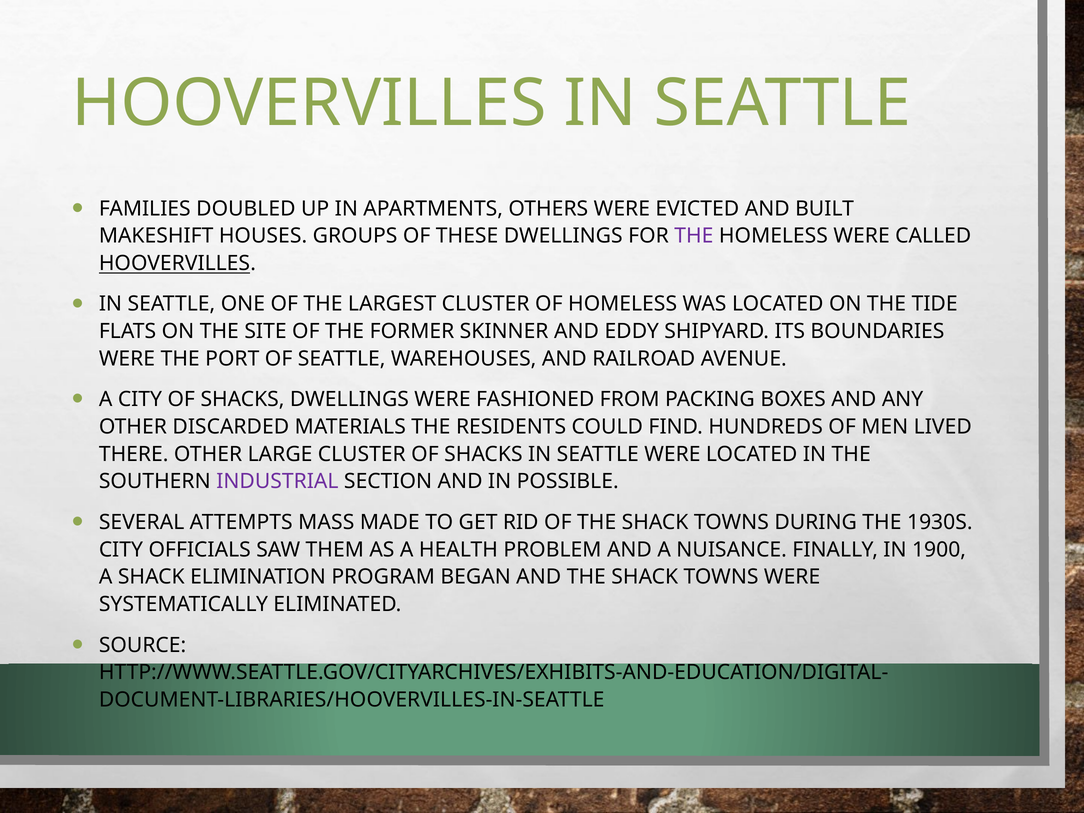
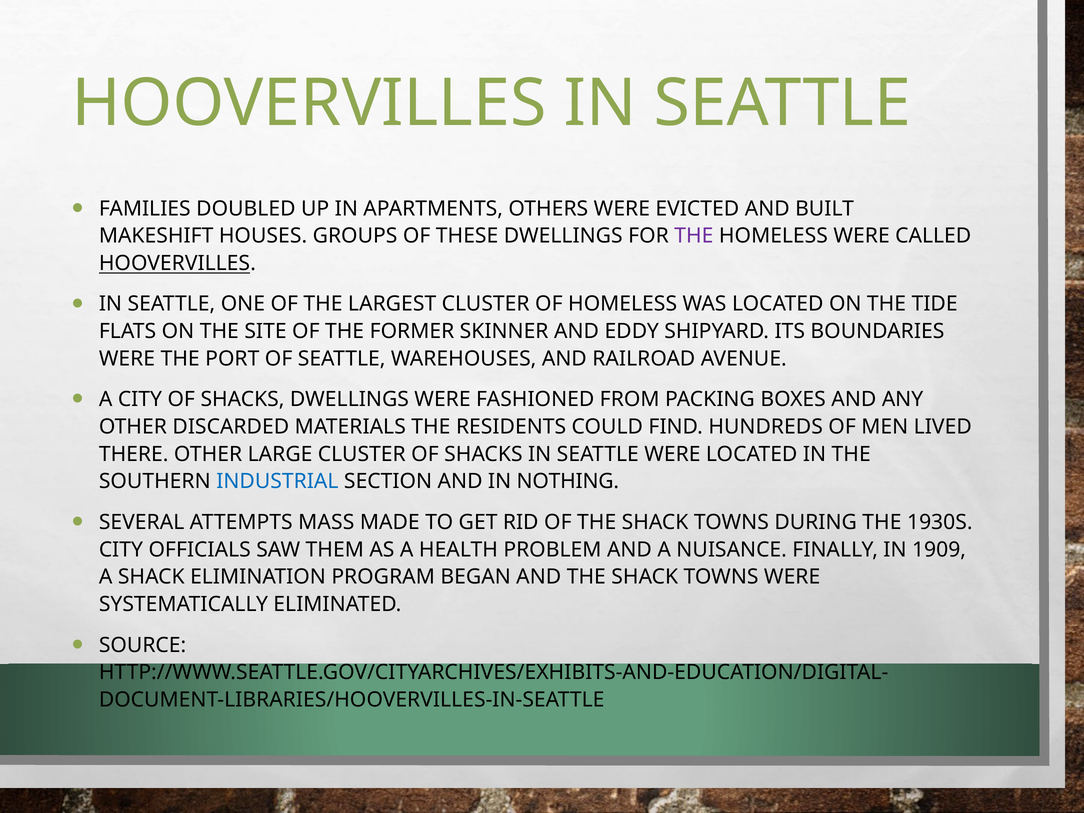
INDUSTRIAL colour: purple -> blue (277, 481)
POSSIBLE: POSSIBLE -> NOTHING (568, 481)
1900: 1900 -> 1909 (939, 550)
